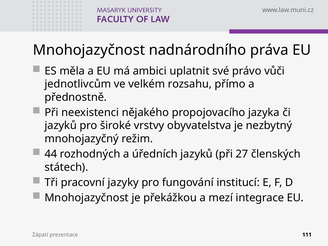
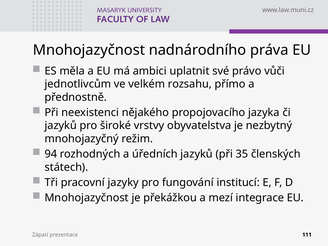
44: 44 -> 94 (51, 154)
27: 27 -> 35 (242, 154)
